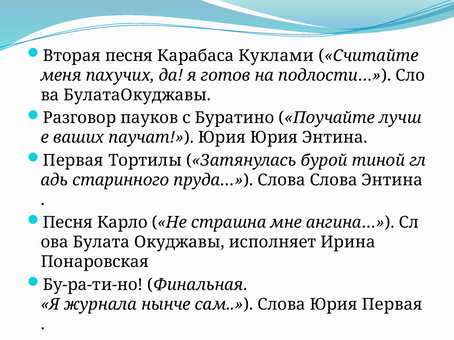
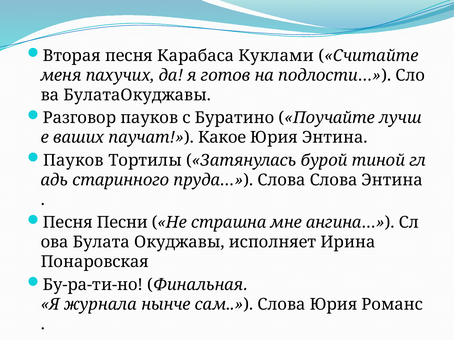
паучат Юрия: Юрия -> Какое (222, 138)
Первая: Первая -> Пауков (73, 161)
Карло: Карло -> Песни (122, 223)
Юрия Первая: Первая -> Романс (392, 305)
